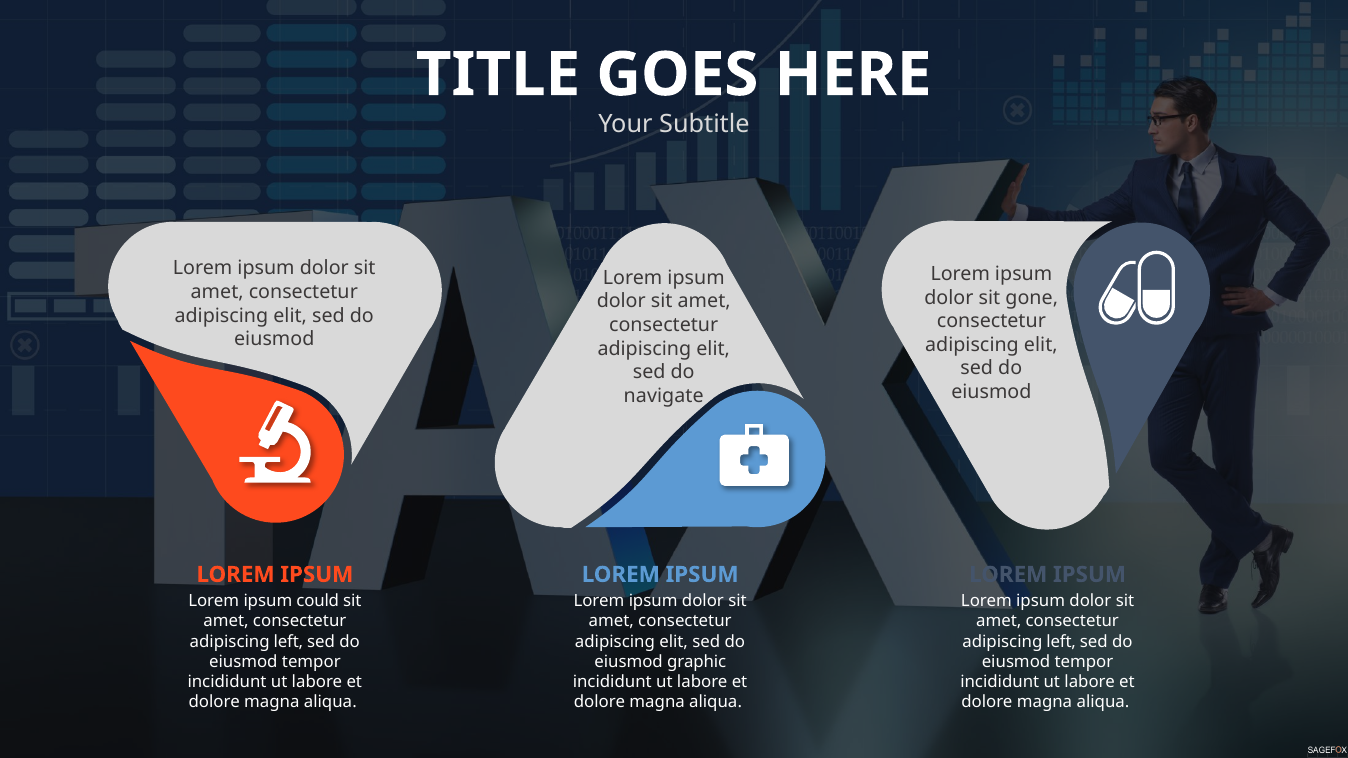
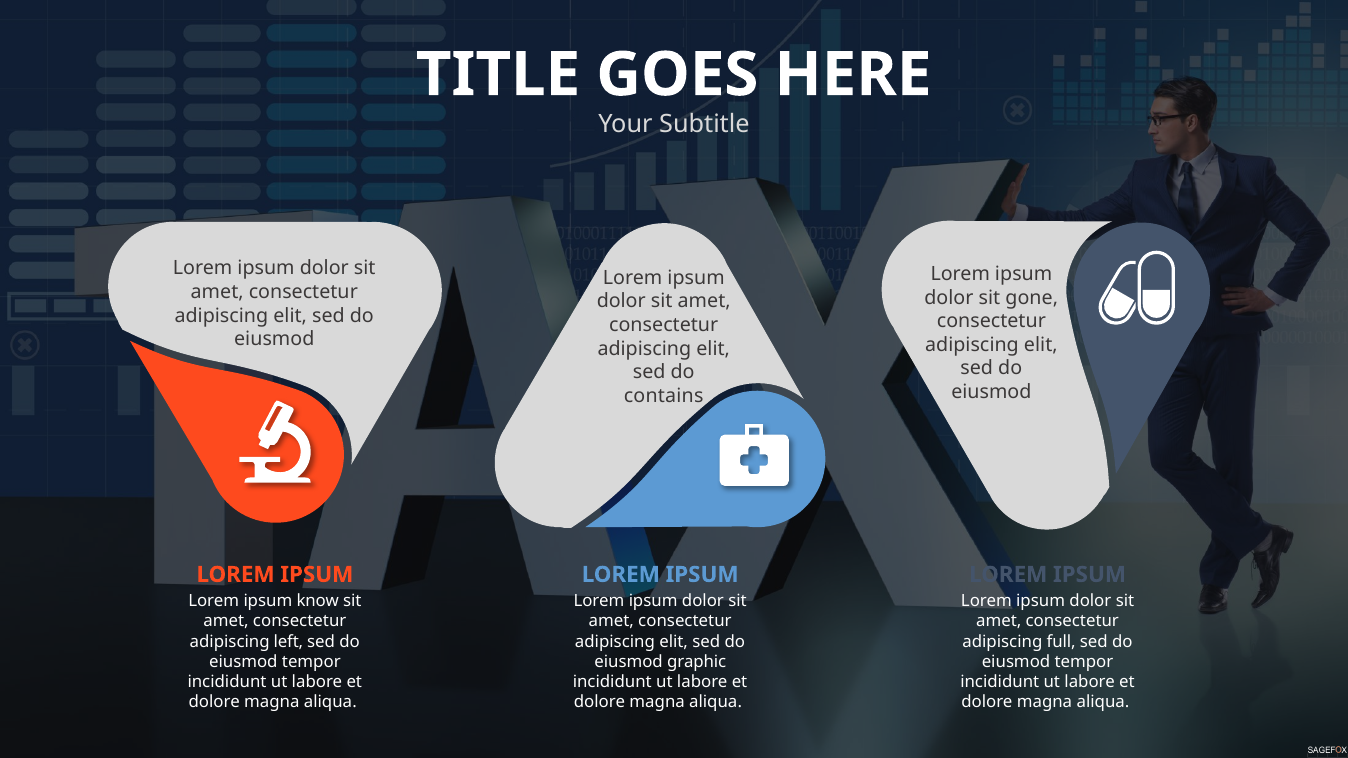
navigate: navigate -> contains (664, 396)
could: could -> know (318, 601)
left: left -> full (1061, 642)
